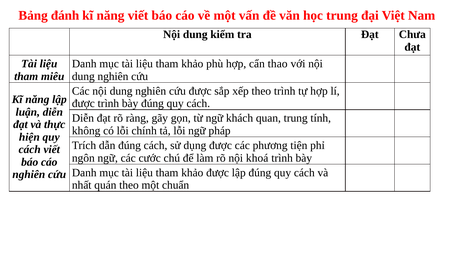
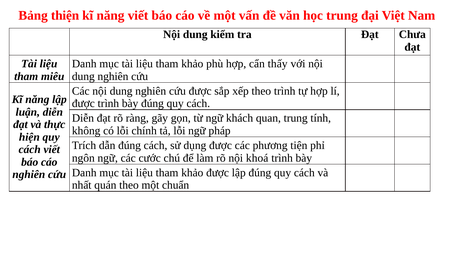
đánh: đánh -> thiện (65, 16)
thao: thao -> thấy (278, 64)
